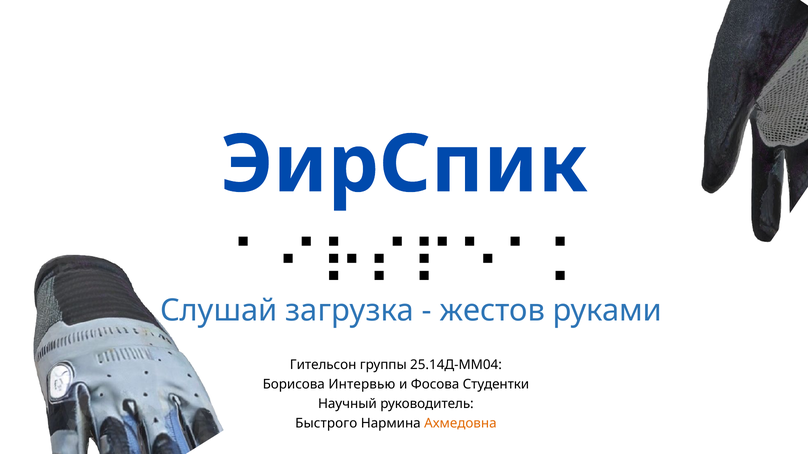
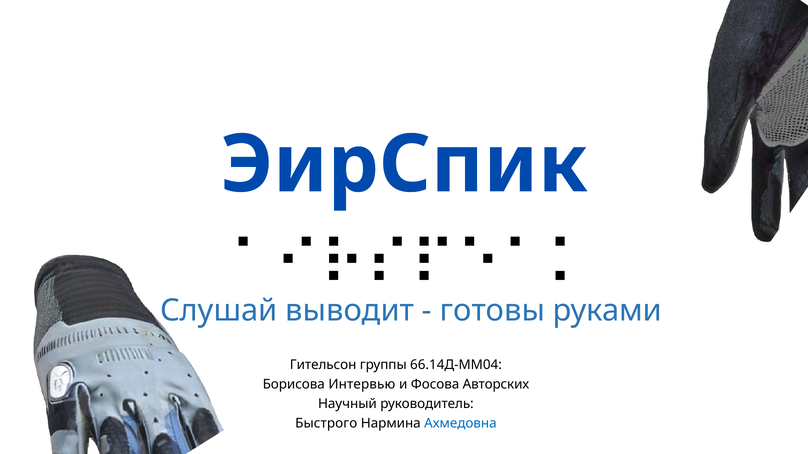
загрузка: загрузка -> выводит (350, 311)
жестов: жестов -> готовы (492, 311)
25.14Д-ММ04: 25.14Д-ММ04 -> 66.14Д-ММ04 (456, 365)
Студентки: Студентки -> Авторских (496, 385)
Ахмедовна colour: orange -> blue (460, 424)
